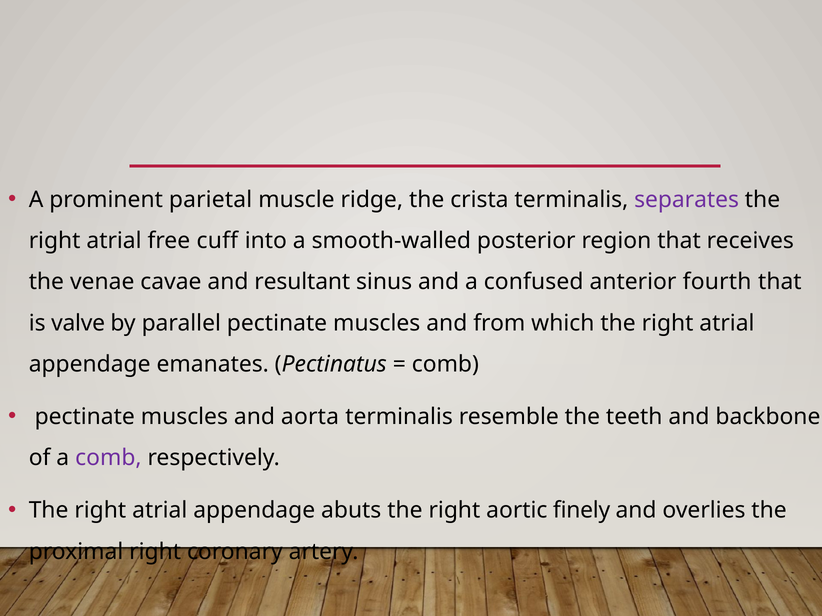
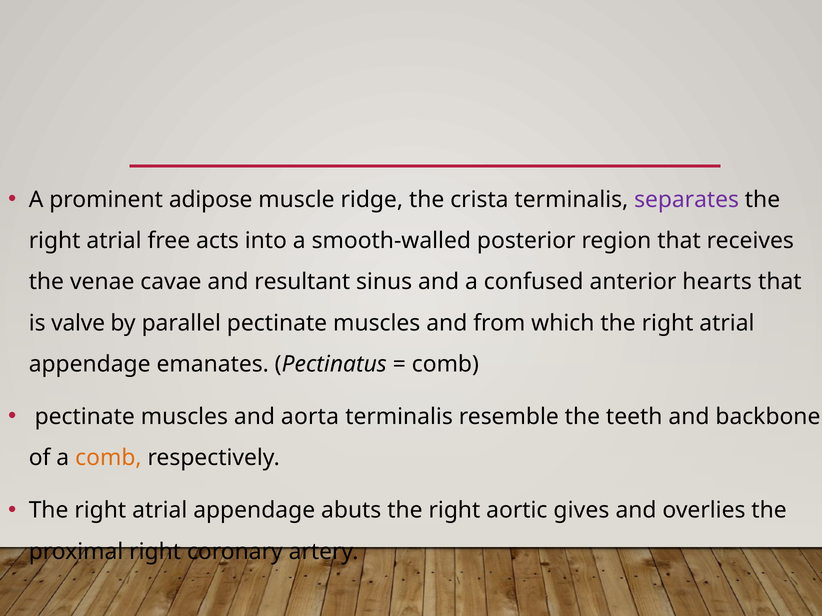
parietal: parietal -> adipose (211, 200)
cuff: cuff -> acts (218, 241)
fourth: fourth -> hearts (717, 282)
comb colour: purple -> orange (108, 458)
finely: finely -> gives (581, 511)
